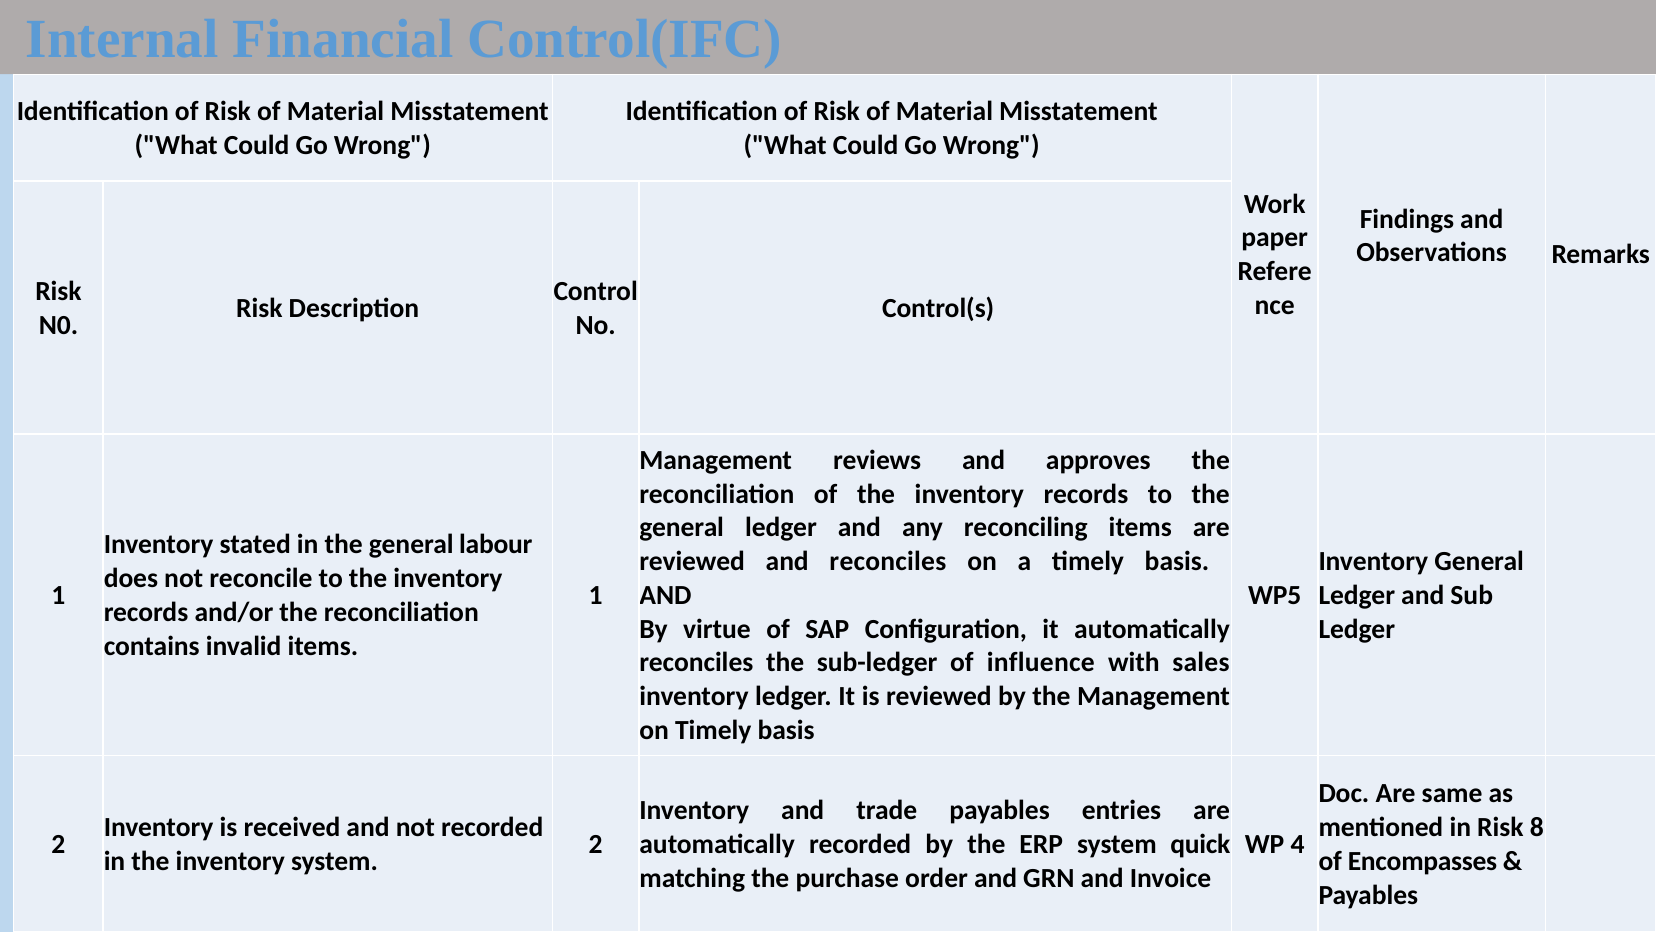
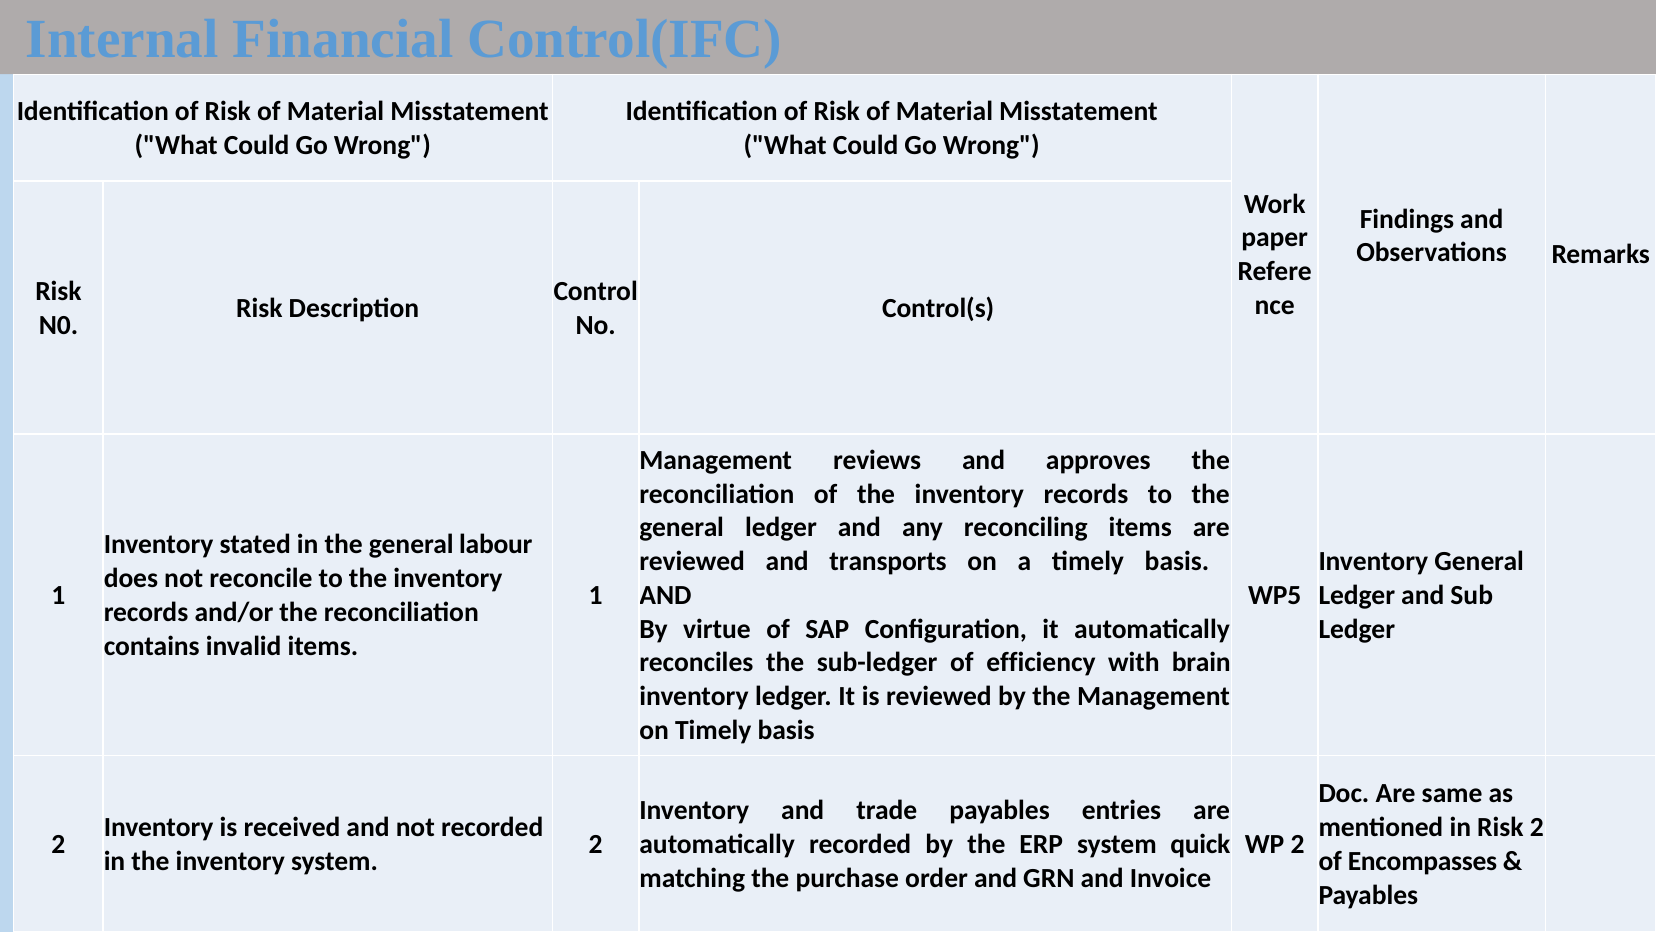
and reconciles: reconciles -> transports (888, 561)
influence: influence -> efficiency (1041, 663)
sales: sales -> brain (1201, 663)
Risk 8: 8 -> 2 (1537, 827)
WP 4: 4 -> 2 (1298, 844)
